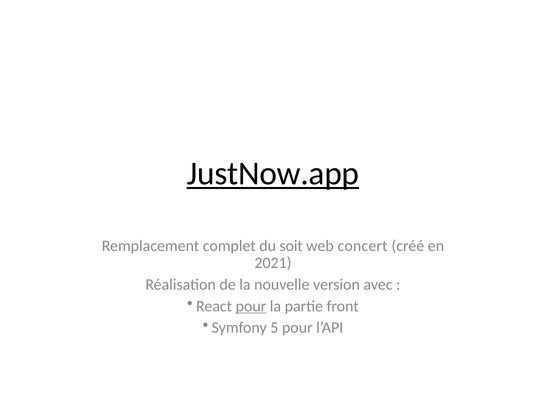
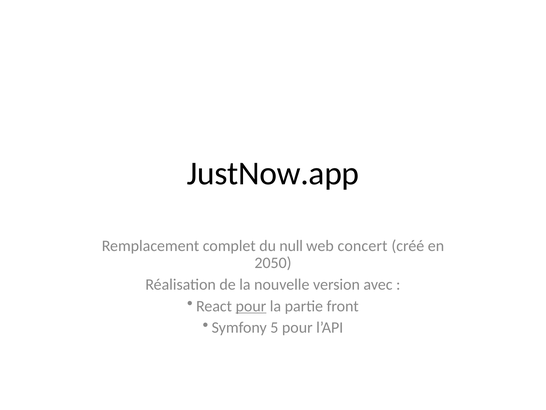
JustNow.app underline: present -> none (273, 173)
soit: soit -> null (291, 245)
2021: 2021 -> 2050 (273, 263)
